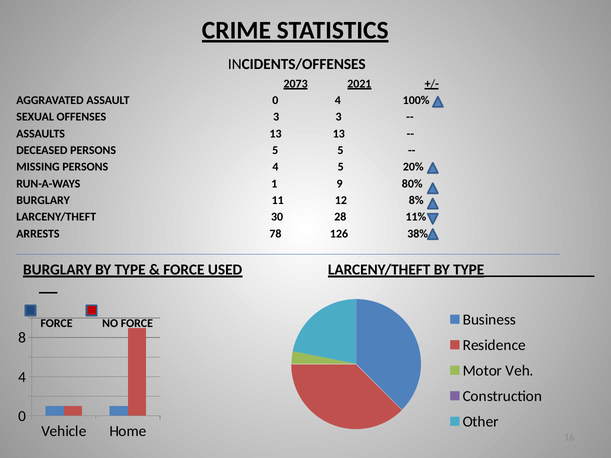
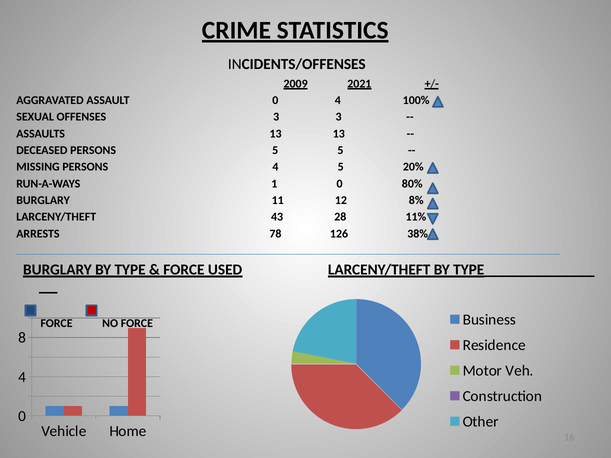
2073: 2073 -> 2009 (296, 84)
1 9: 9 -> 0 (340, 184)
30: 30 -> 43 (277, 217)
